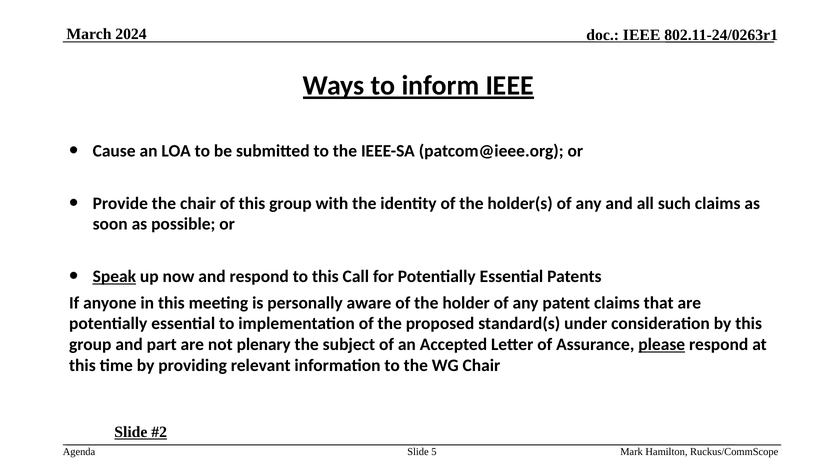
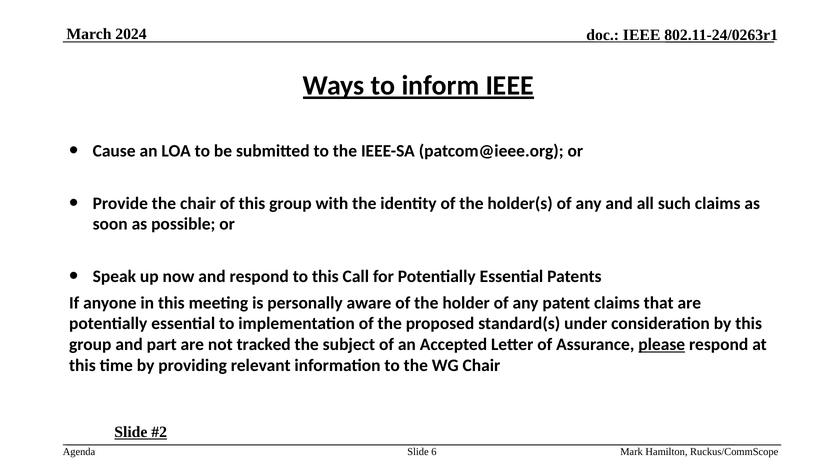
Speak underline: present -> none (114, 276)
plenary: plenary -> tracked (264, 345)
5: 5 -> 6 (434, 452)
